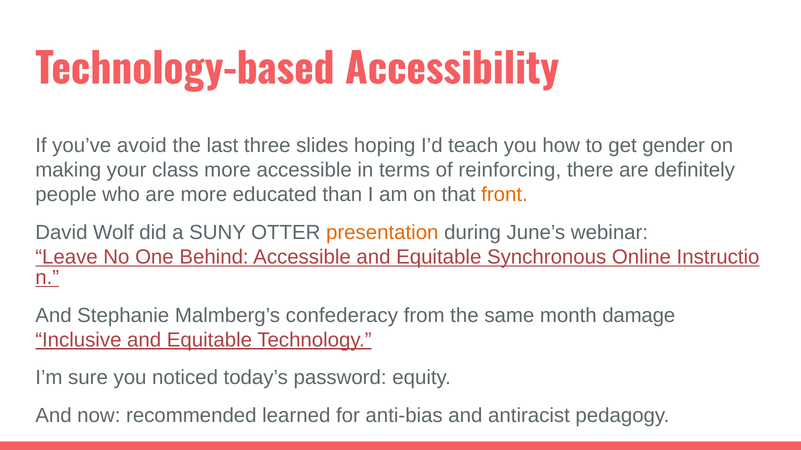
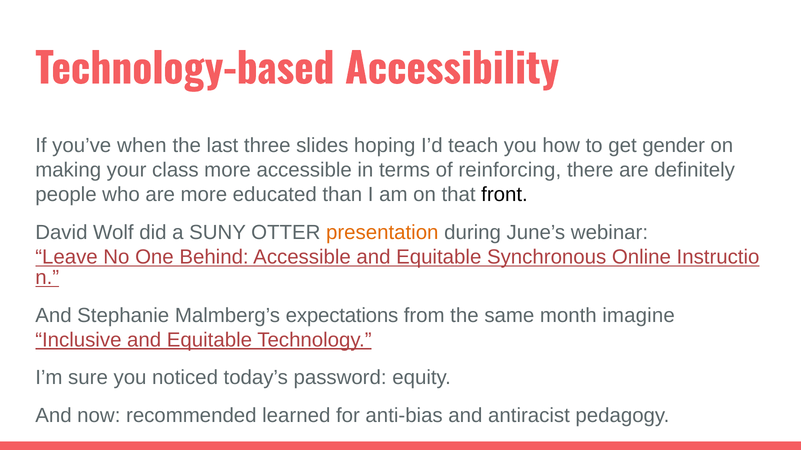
avoid: avoid -> when (142, 146)
front colour: orange -> black (504, 195)
confederacy: confederacy -> expectations (342, 316)
damage: damage -> imagine (639, 316)
